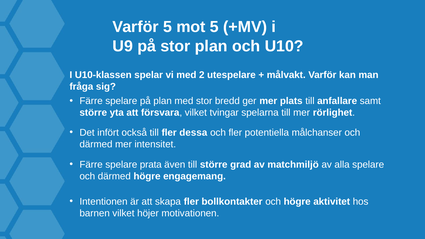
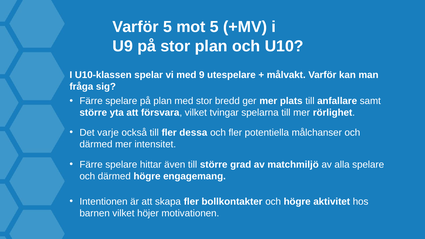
2: 2 -> 9 (202, 75)
infört: infört -> varje (108, 133)
prata: prata -> hittar (151, 165)
